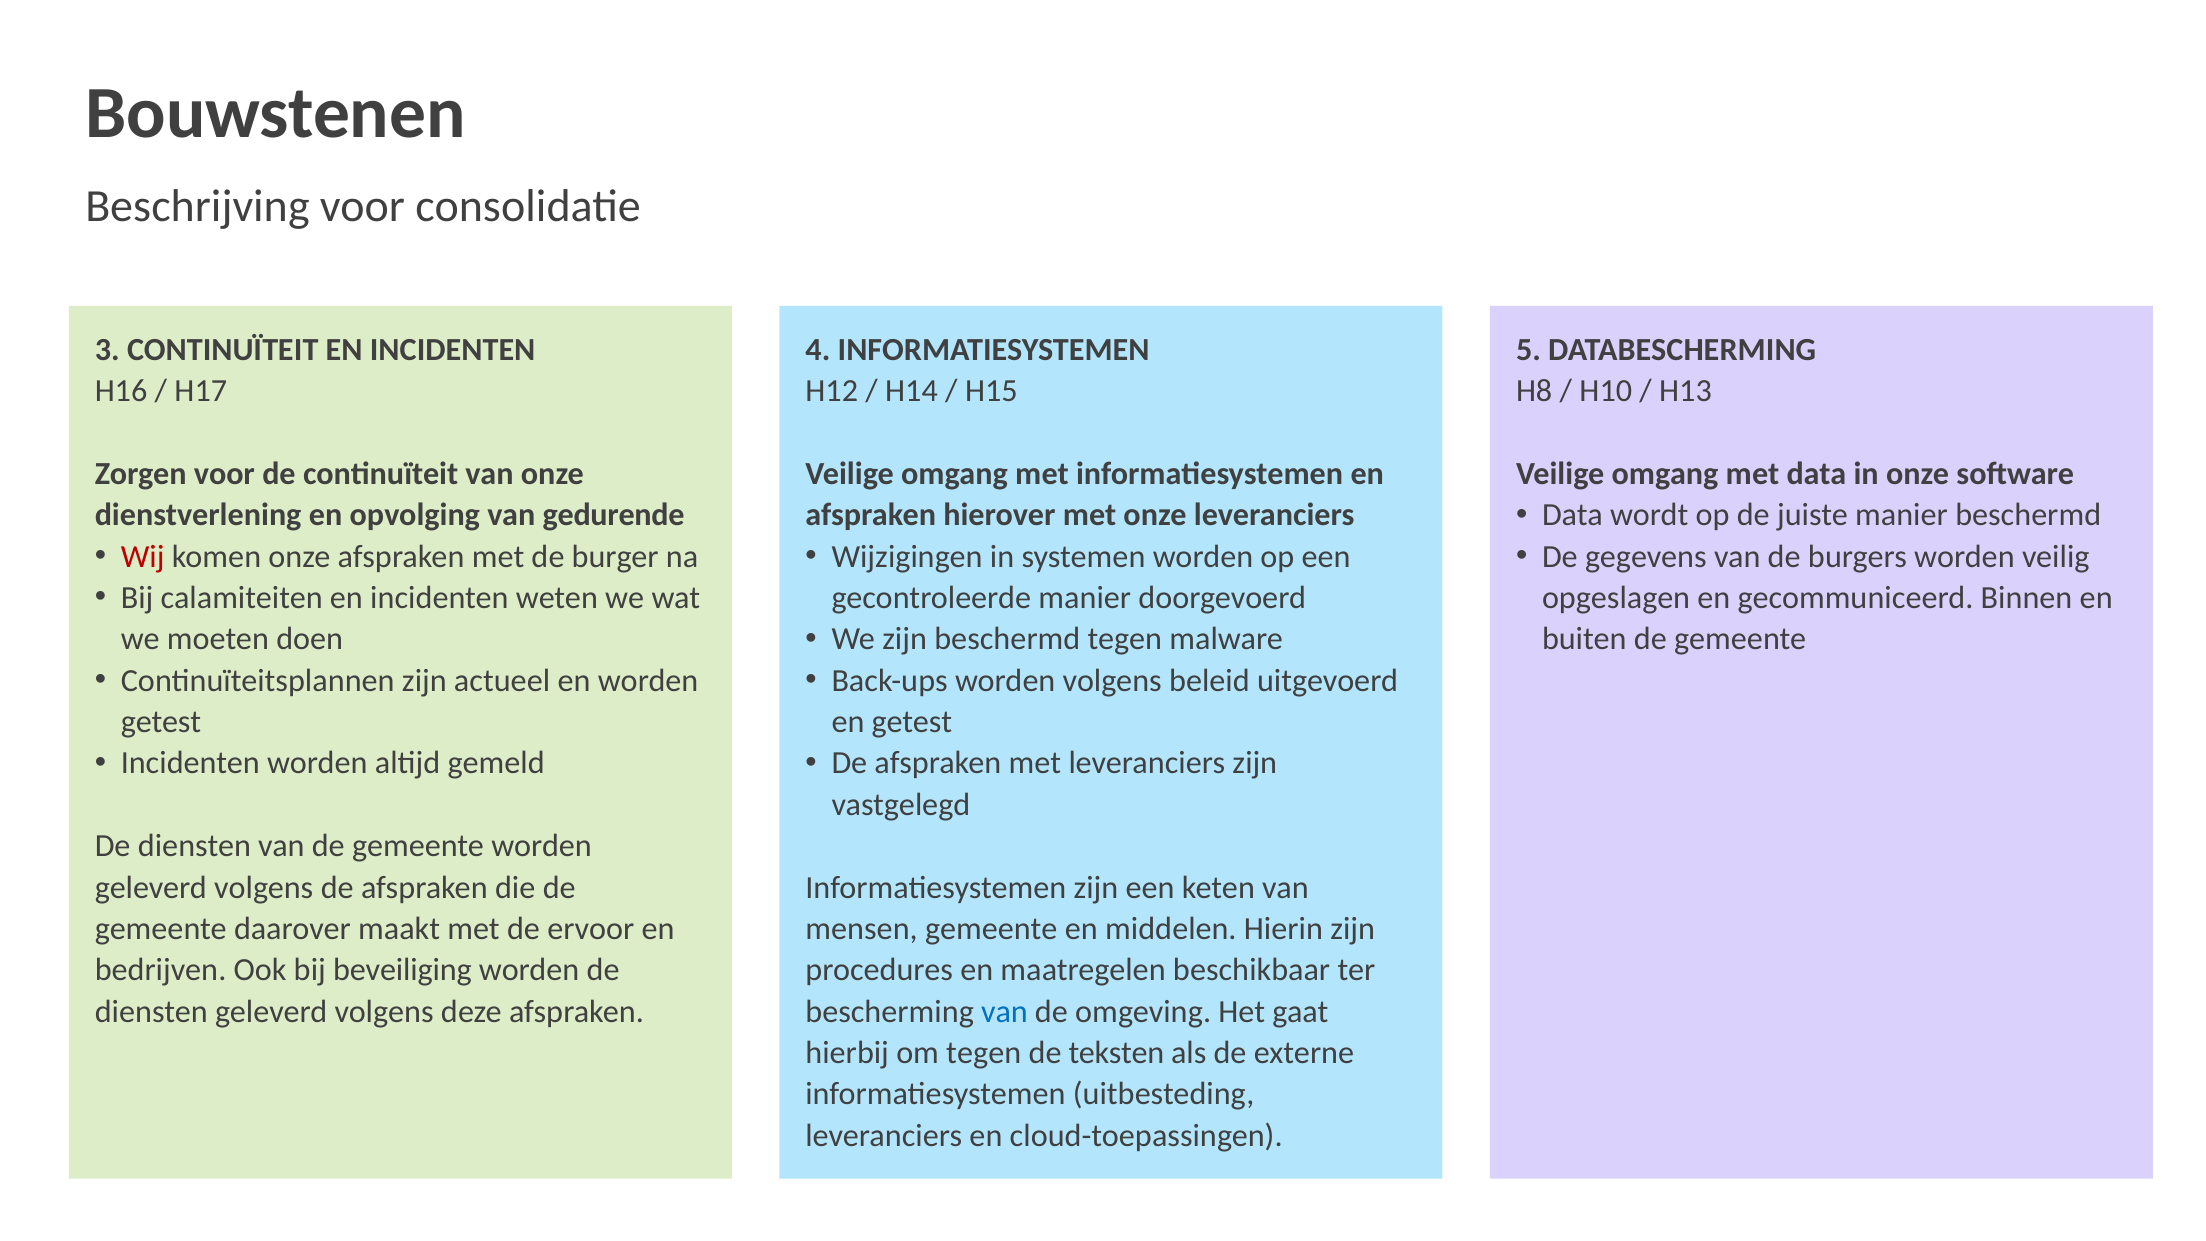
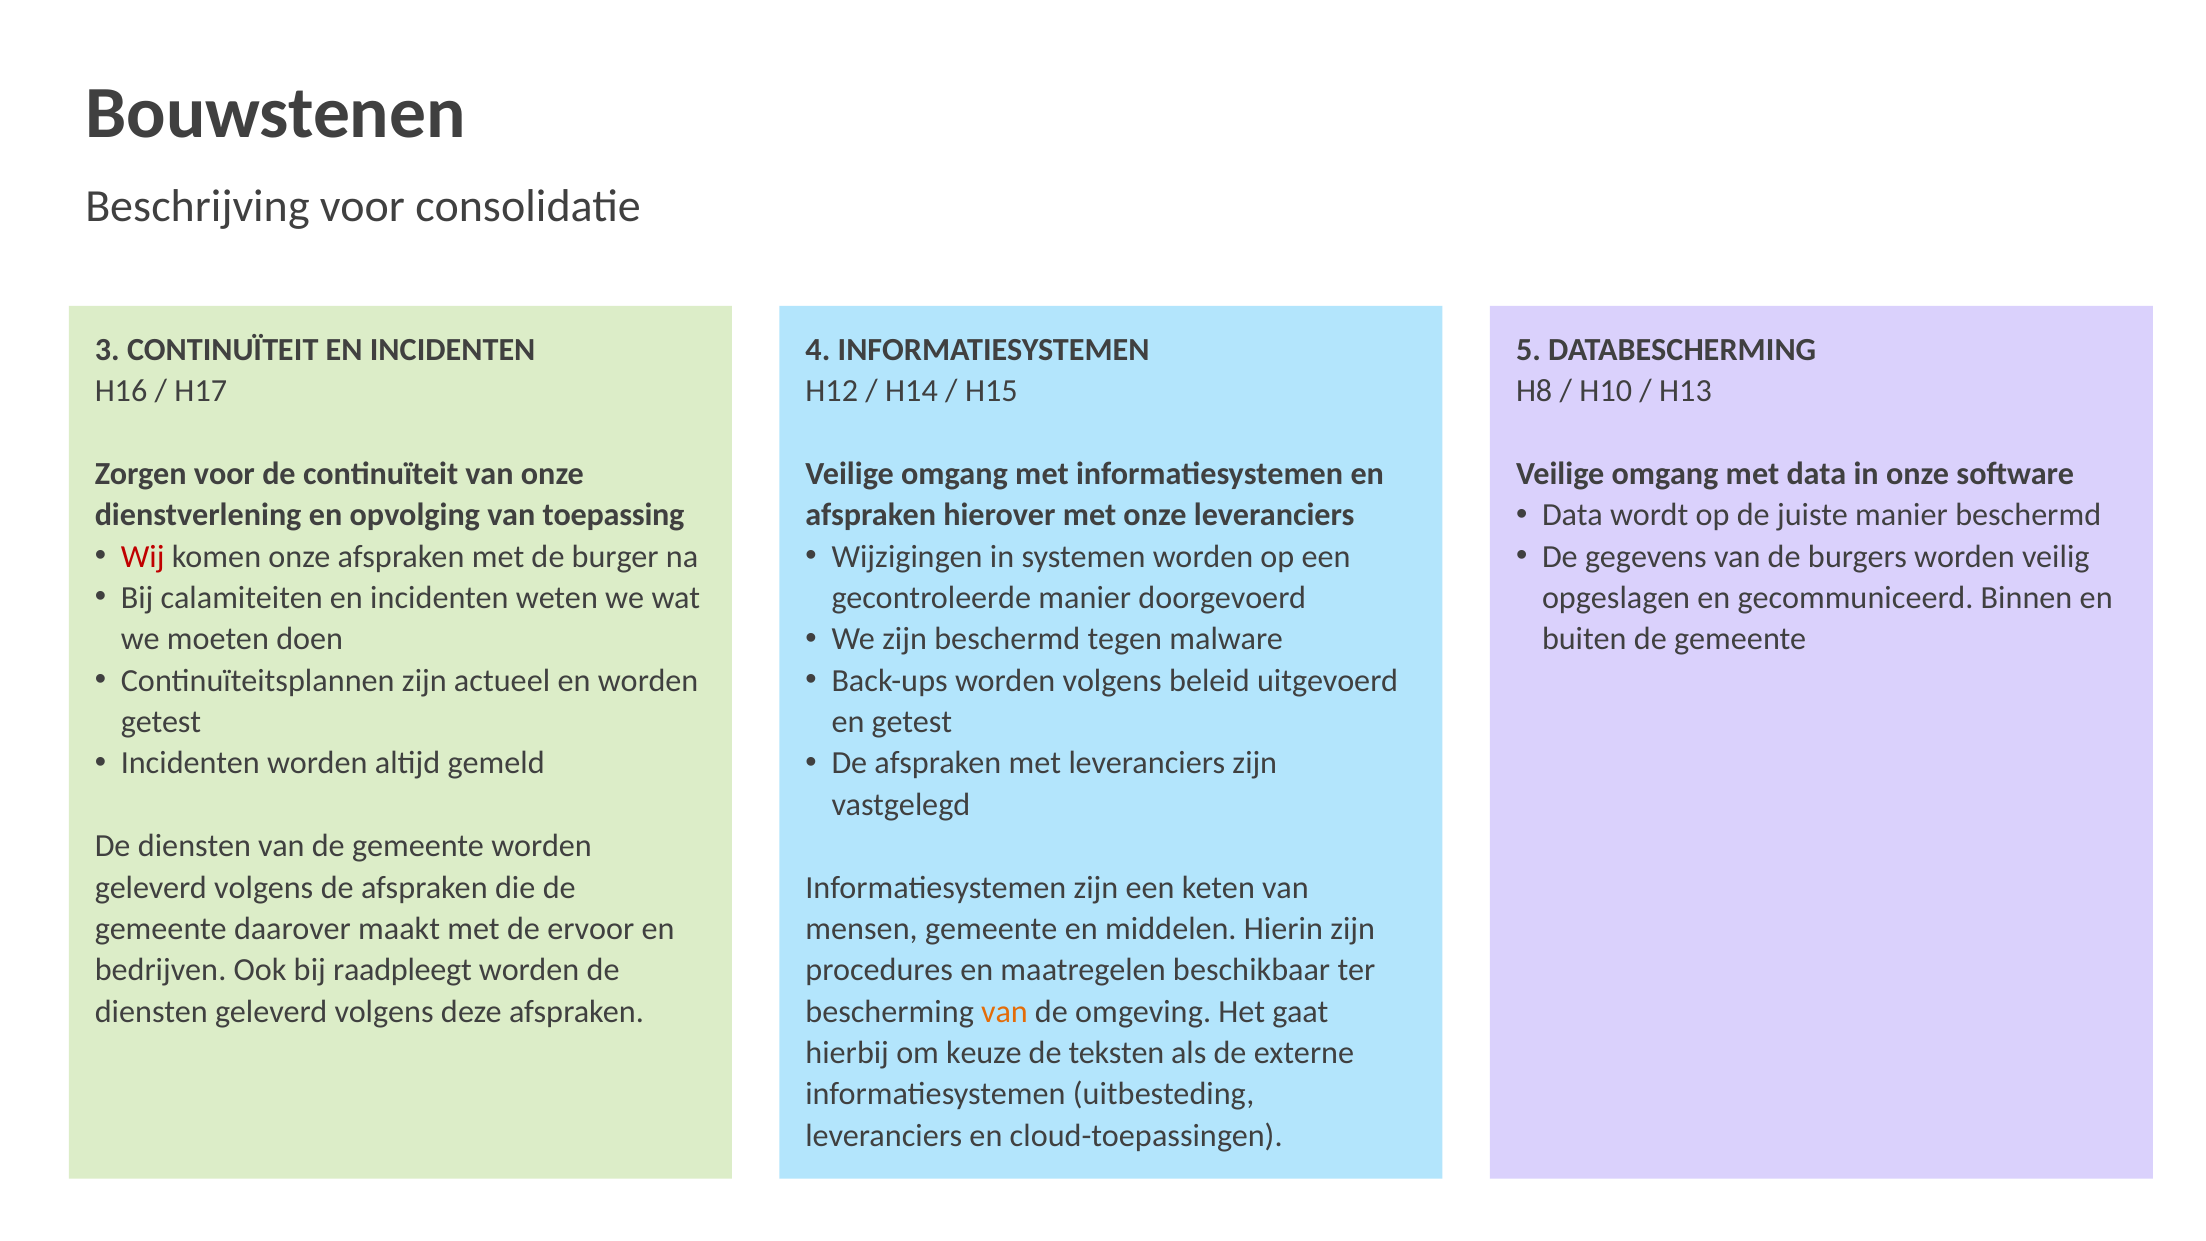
gedurende: gedurende -> toepassing (614, 515)
beveiliging: beveiliging -> raadpleegt (402, 970)
van colour: blue -> orange (1004, 1011)
om tegen: tegen -> keuze (984, 1053)
